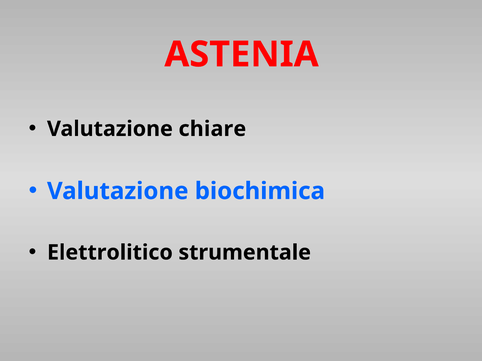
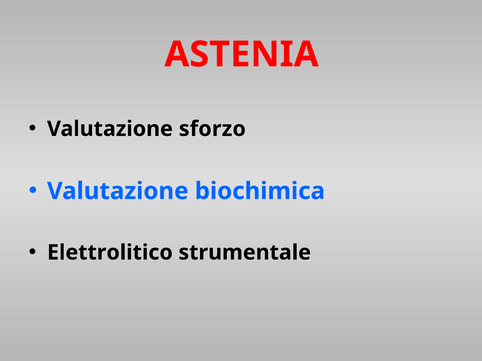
chiare: chiare -> sforzo (212, 129)
